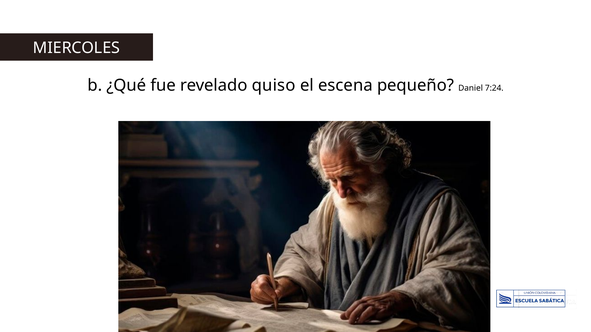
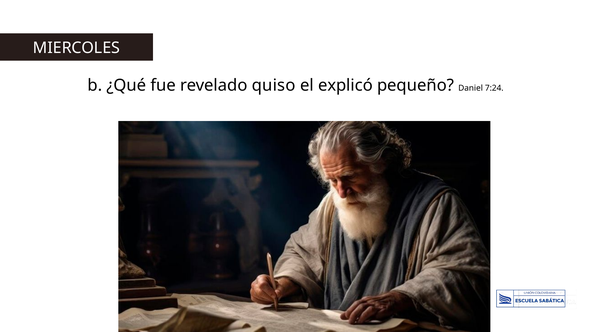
escena: escena -> explicó (345, 85)
